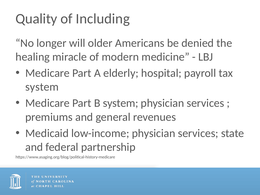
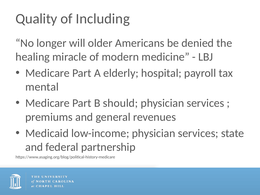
system: system -> mental (42, 87)
B system: system -> should (120, 103)
